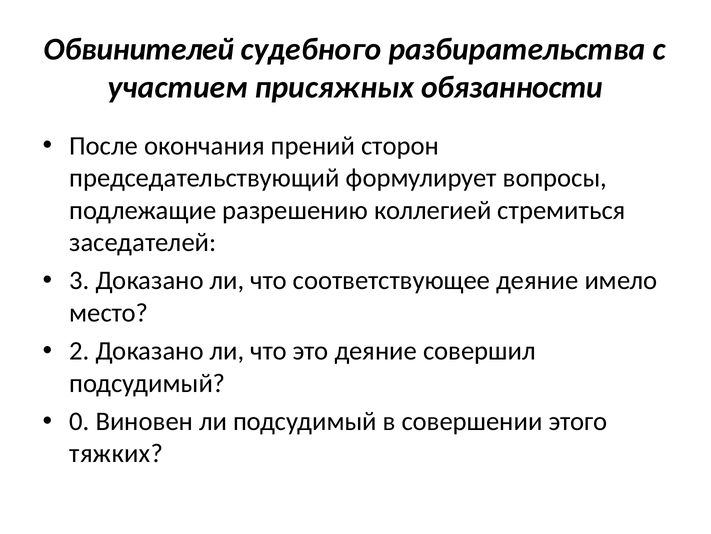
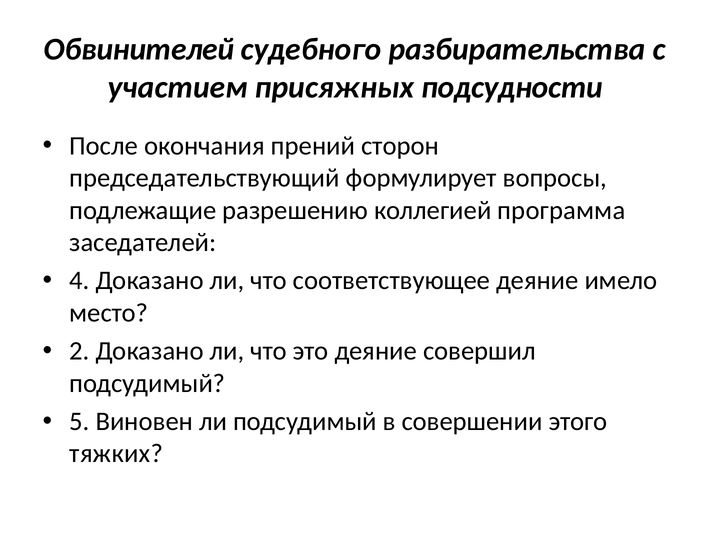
обязанности: обязанности -> подсудности (512, 87)
стремиться: стремиться -> программа (561, 210)
3: 3 -> 4 (79, 280)
0: 0 -> 5 (79, 421)
